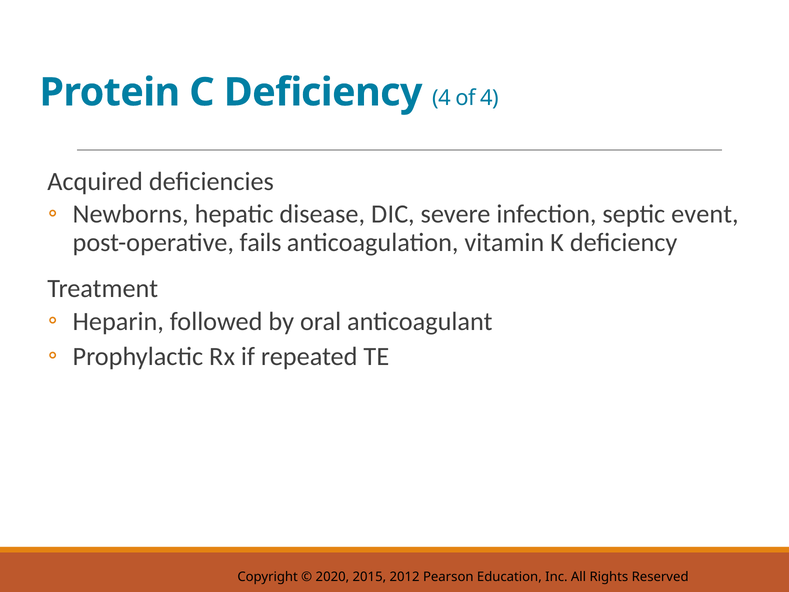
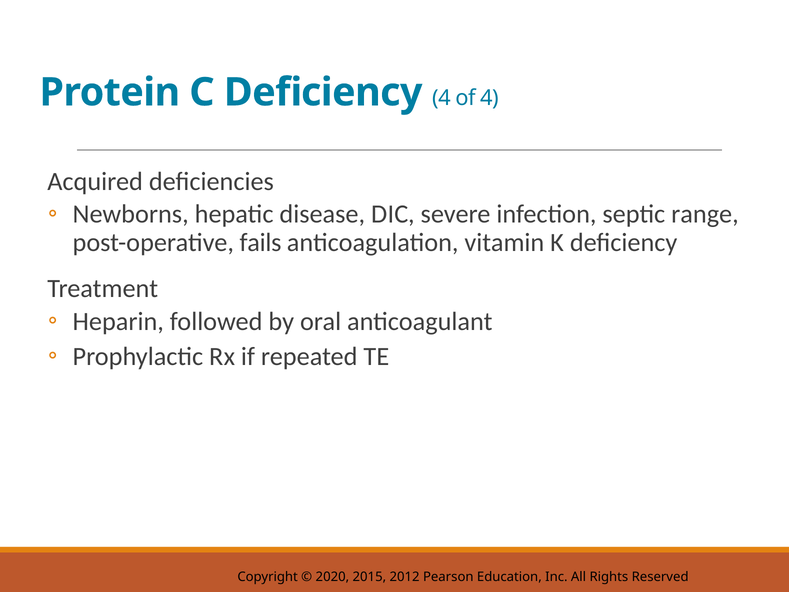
event: event -> range (705, 214)
